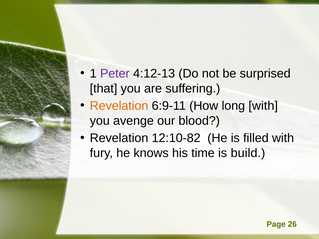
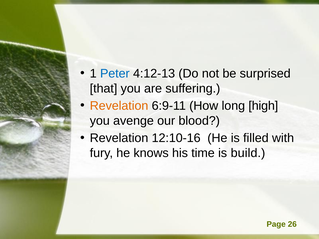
Peter colour: purple -> blue (115, 74)
long with: with -> high (263, 106)
12:10-82: 12:10-82 -> 12:10-16 (176, 138)
